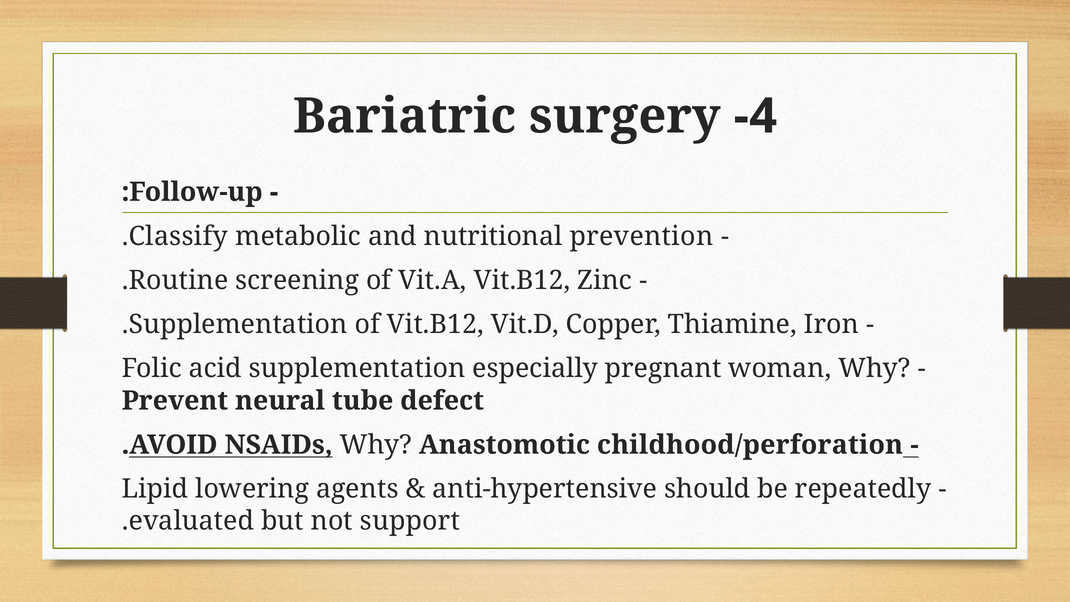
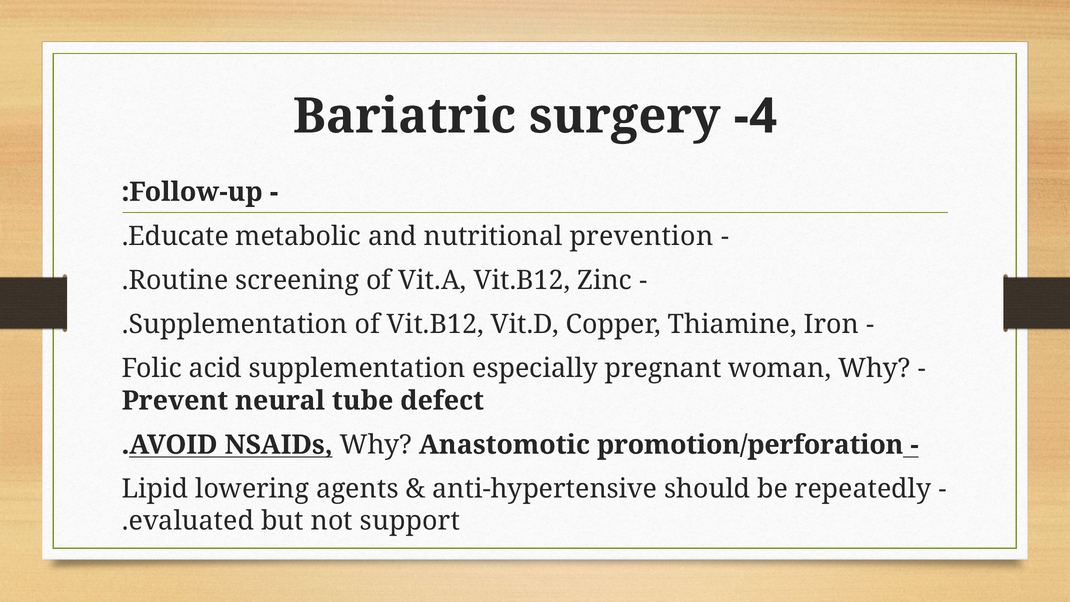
Classify: Classify -> Educate (179, 236)
childhood/perforation: childhood/perforation -> promotion/perforation (750, 445)
